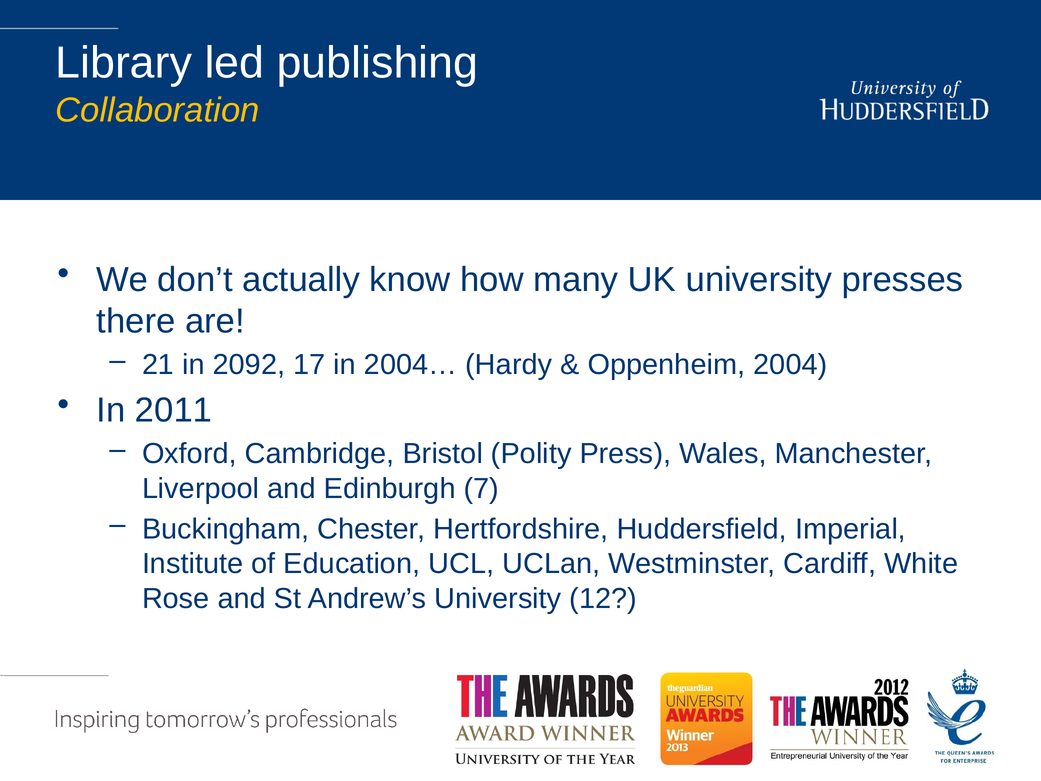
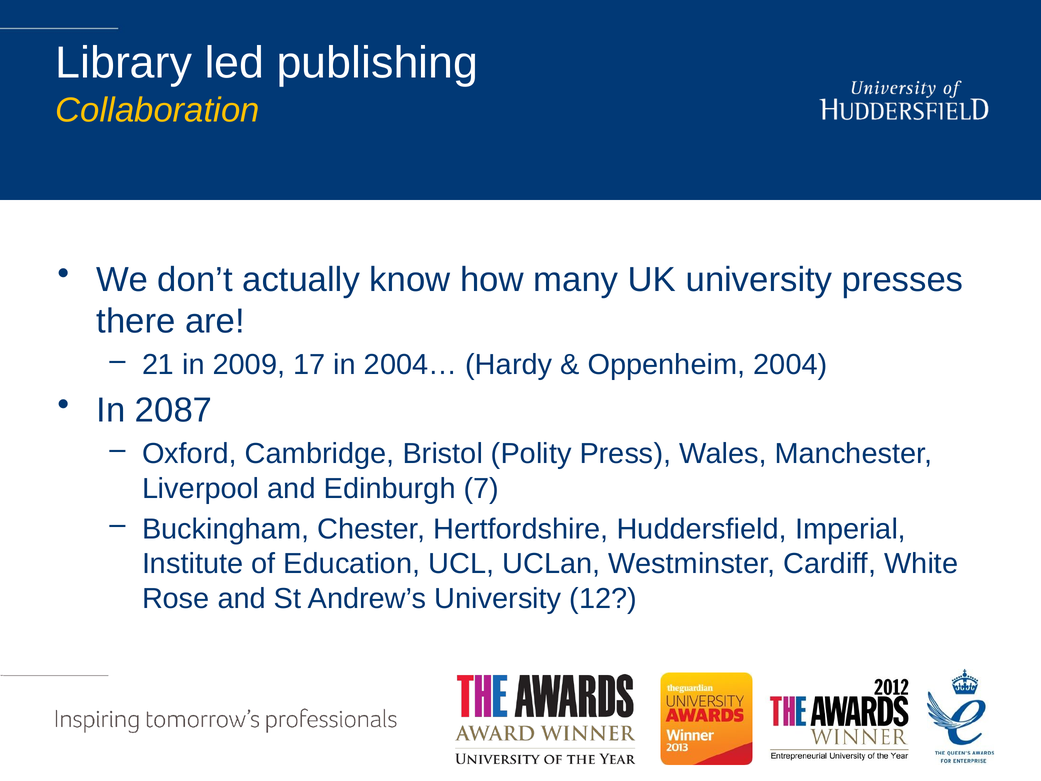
2092: 2092 -> 2009 (249, 365)
2011: 2011 -> 2087 (174, 410)
